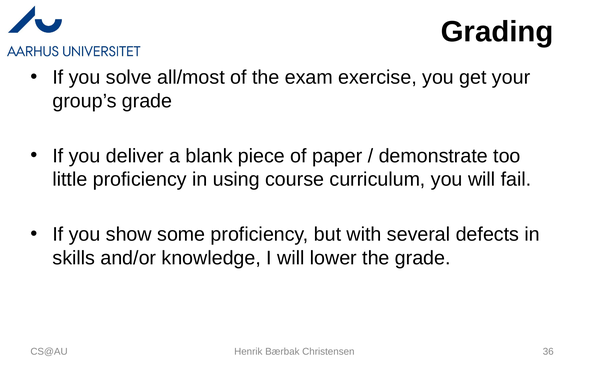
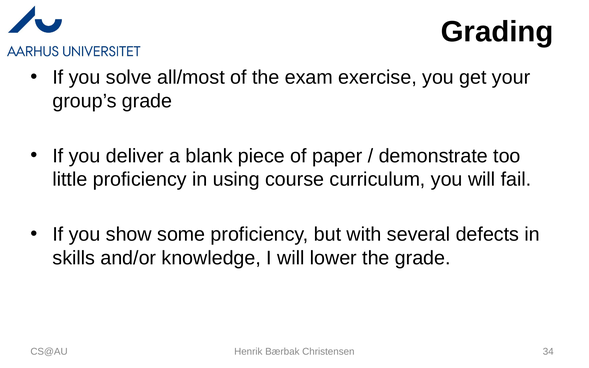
36: 36 -> 34 (548, 352)
